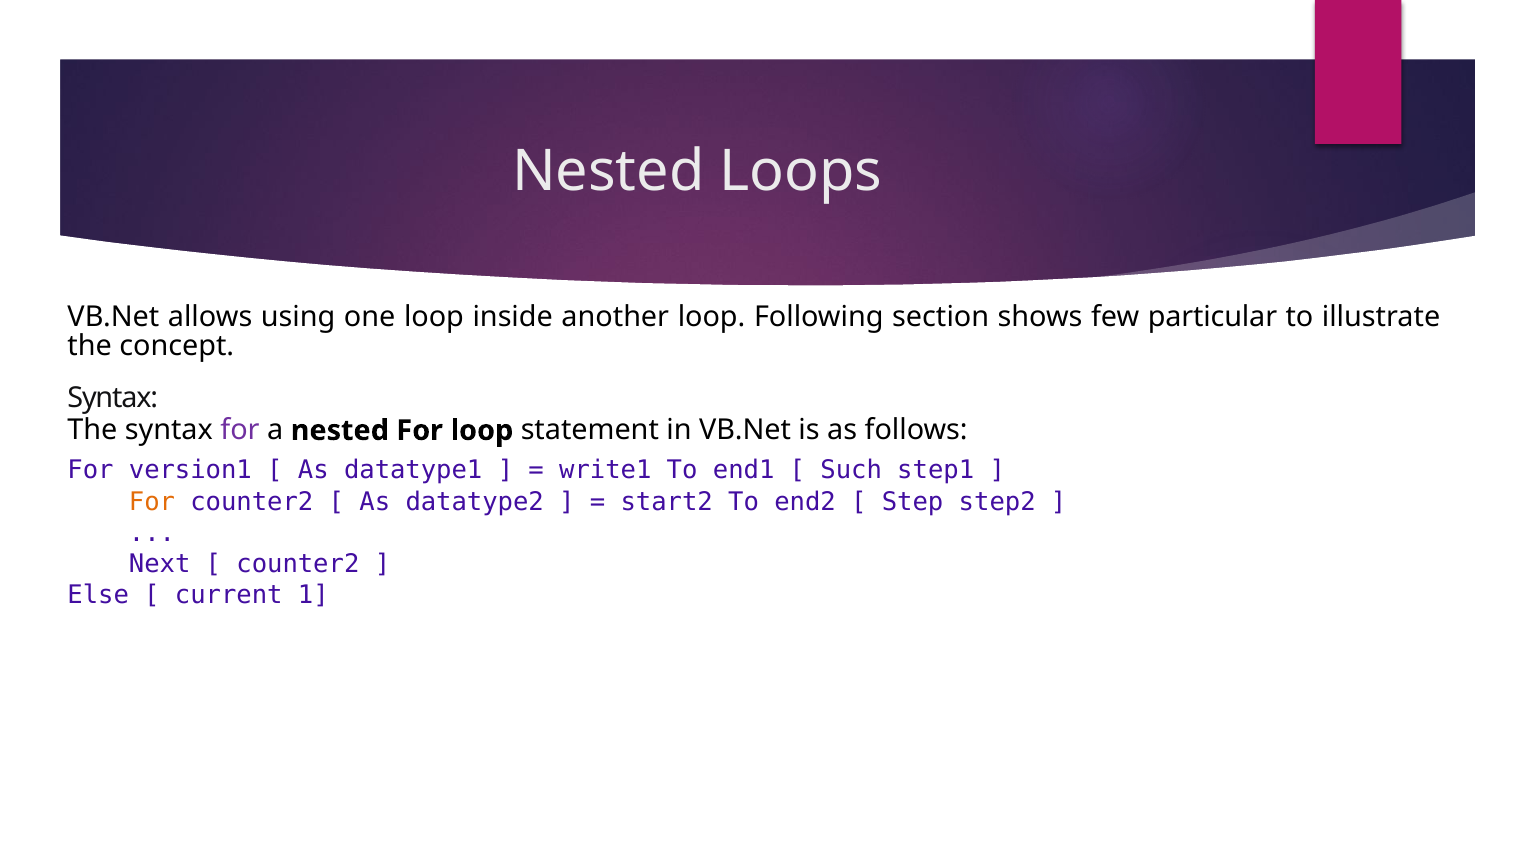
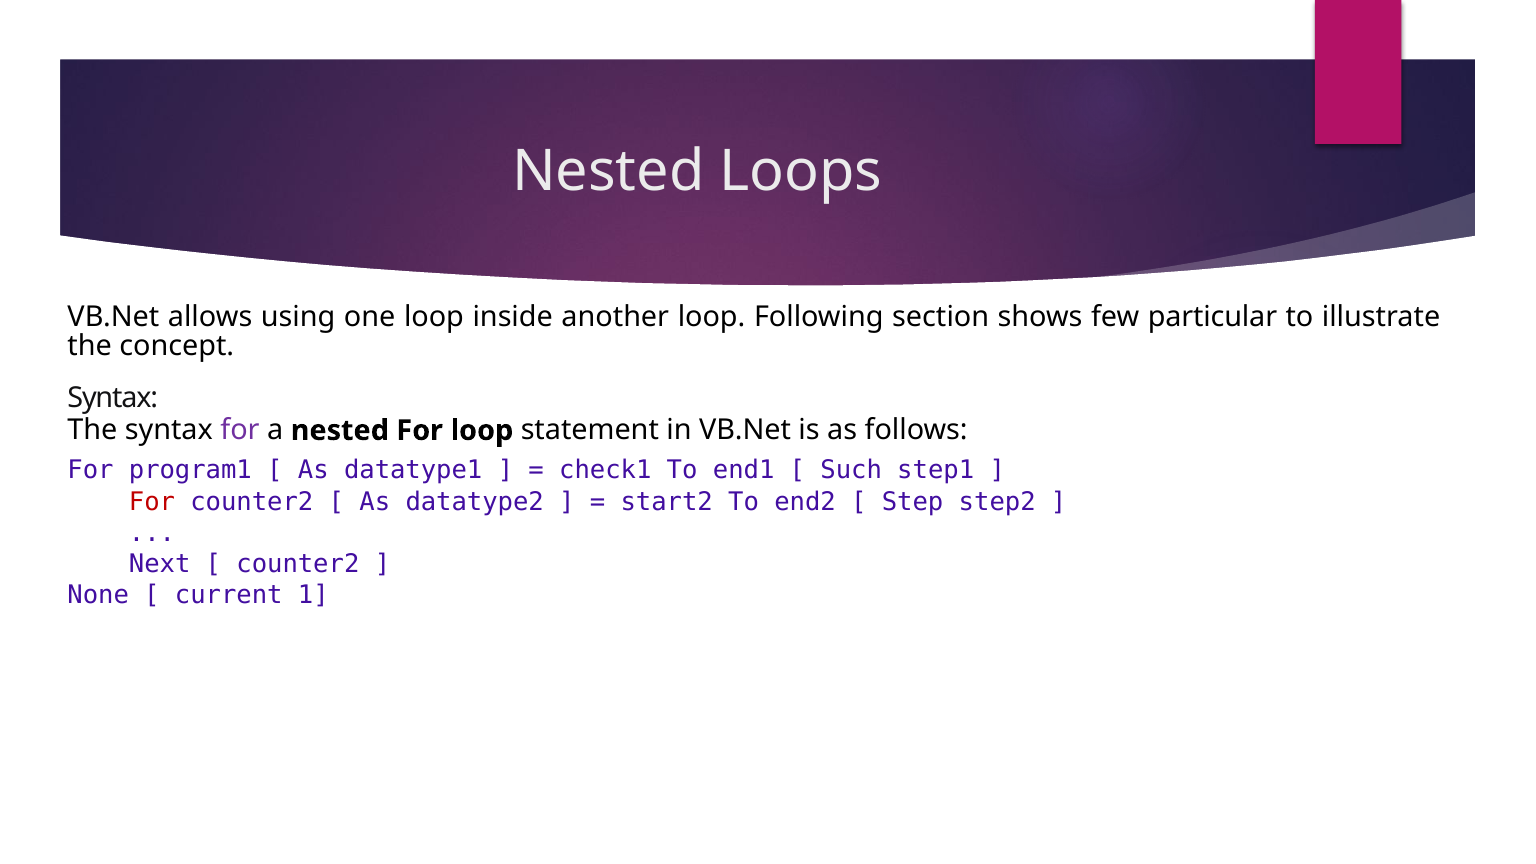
version1: version1 -> program1 (190, 471)
write1: write1 -> check1 (605, 471)
For colour: orange -> red (152, 502)
Else: Else -> None (98, 595)
